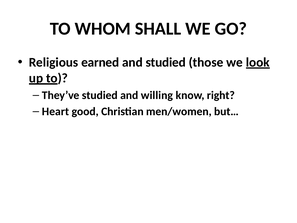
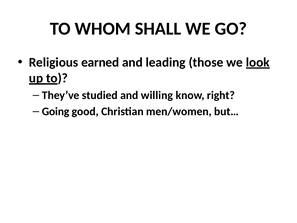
and studied: studied -> leading (166, 62)
Heart: Heart -> Going (56, 111)
